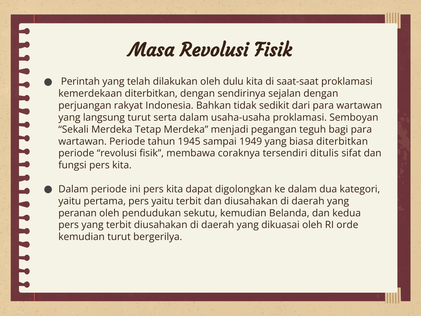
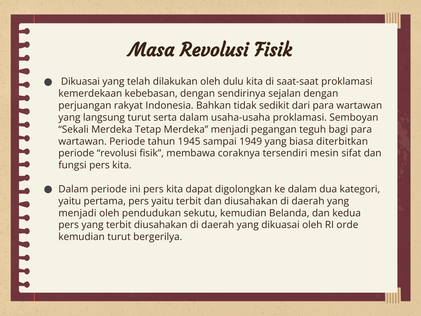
Perintah: Perintah -> Dikuasai (80, 82)
kemerdekaan diterbitkan: diterbitkan -> kebebasan (151, 94)
ditulis: ditulis -> mesin (324, 153)
peranan: peranan -> menjadi (77, 213)
